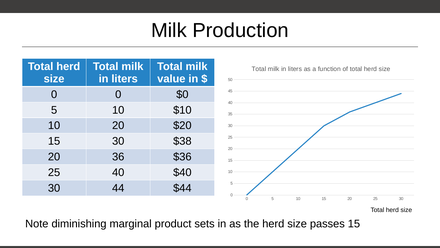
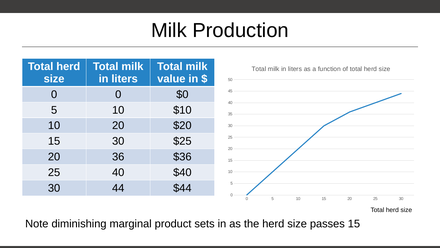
$38: $38 -> $25 (182, 141)
